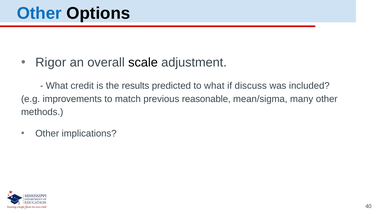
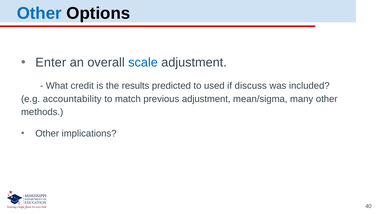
Rigor: Rigor -> Enter (51, 62)
scale colour: black -> blue (143, 62)
to what: what -> used (214, 86)
improvements: improvements -> accountability (72, 99)
previous reasonable: reasonable -> adjustment (206, 99)
